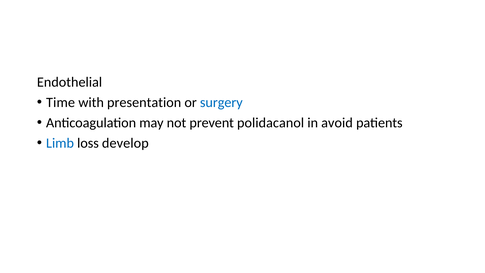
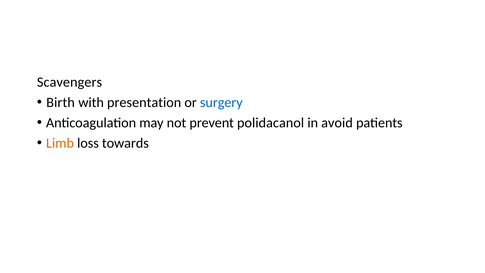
Endothelial: Endothelial -> Scavengers (70, 82)
Time: Time -> Birth (61, 102)
Limb colour: blue -> orange (60, 143)
develop: develop -> towards (125, 143)
